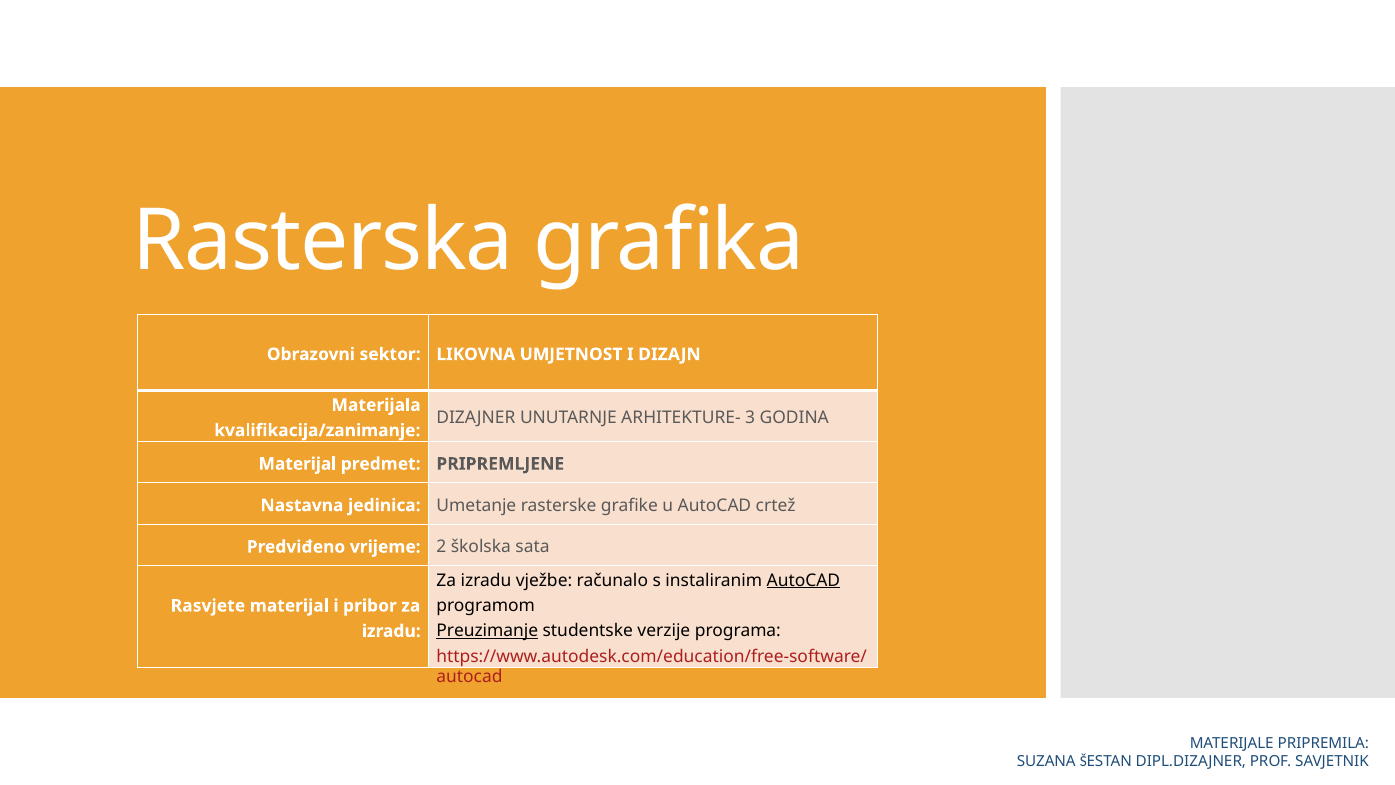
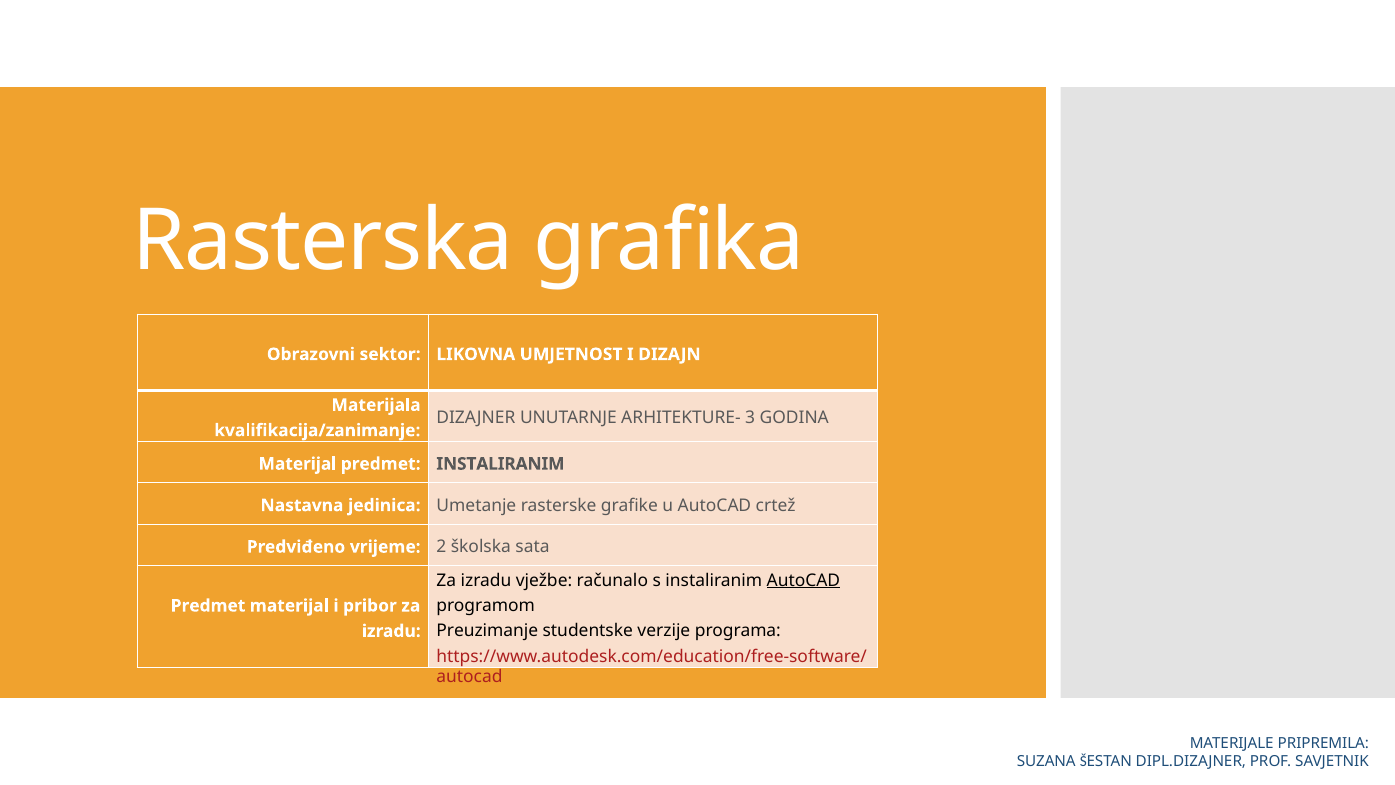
predmet PRIPREMLJENE: PRIPREMLJENE -> INSTALIRANIM (500, 464)
Rasvjete: Rasvjete -> Predmet (208, 606)
Preuzimanje underline: present -> none (487, 631)
